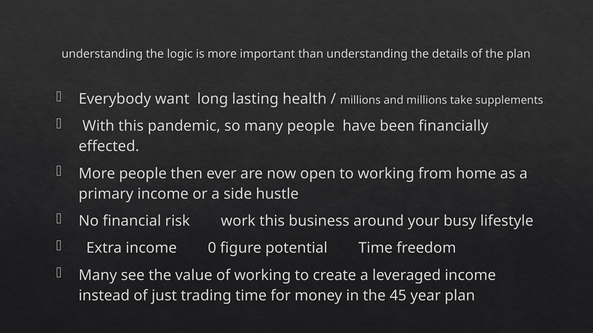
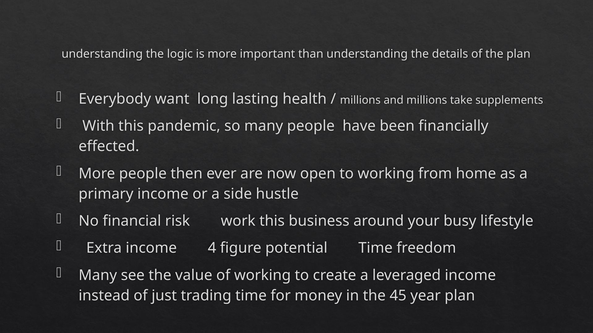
0: 0 -> 4 (212, 248)
